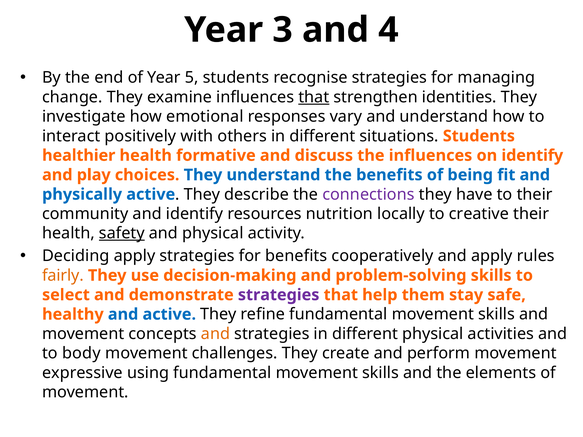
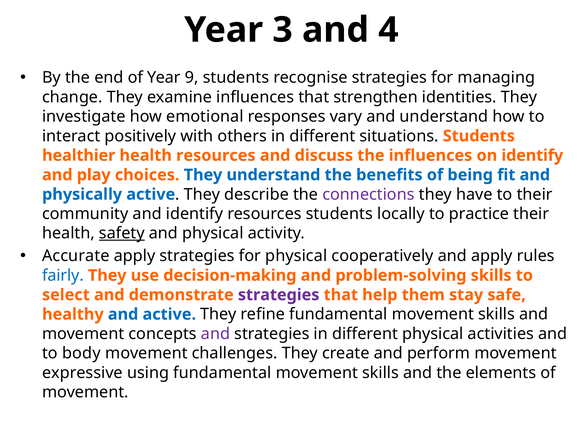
5: 5 -> 9 (192, 78)
that underline: present -> none (314, 97)
health formative: formative -> resources (216, 156)
resources nutrition: nutrition -> students (339, 214)
creative: creative -> practice (479, 214)
Deciding: Deciding -> Accurate (76, 256)
for benefits: benefits -> physical (296, 256)
fairly colour: orange -> blue (63, 276)
and colour: orange -> purple (215, 334)
